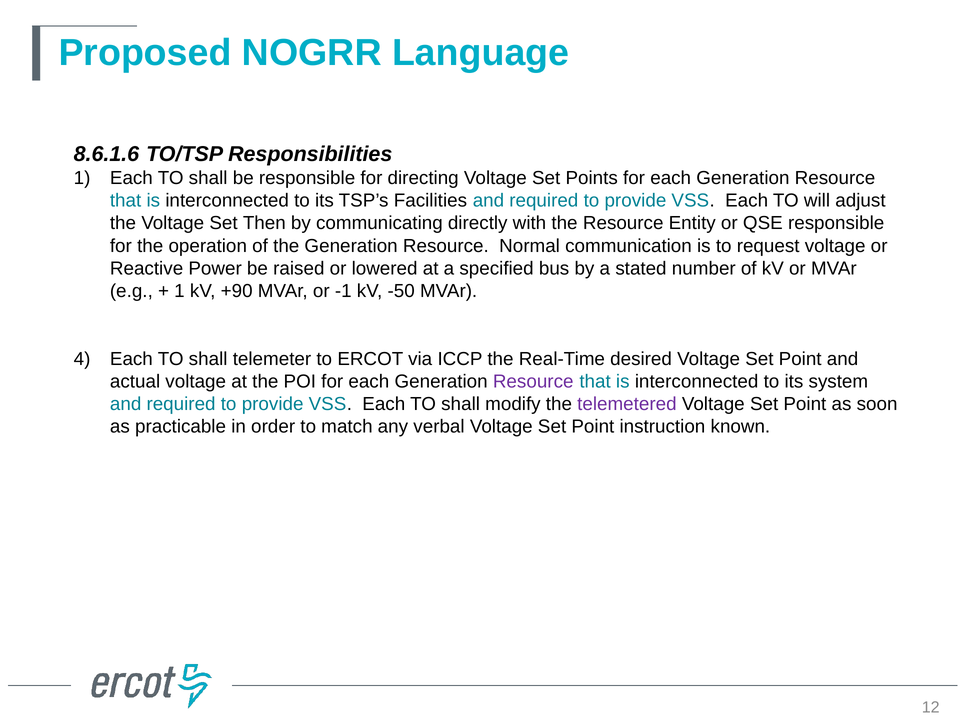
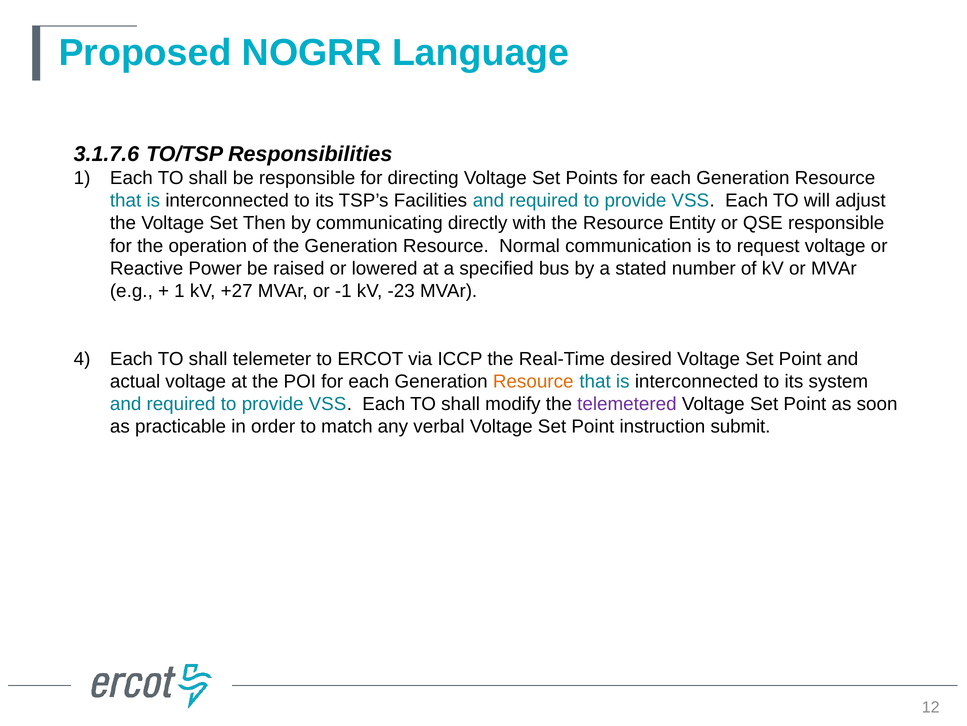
8.6.1.6: 8.6.1.6 -> 3.1.7.6 (106, 154)
+90: +90 -> +27 (237, 291)
-50: -50 -> -23 (401, 291)
Resource colour: purple -> orange (533, 381)
known: known -> submit (740, 426)
